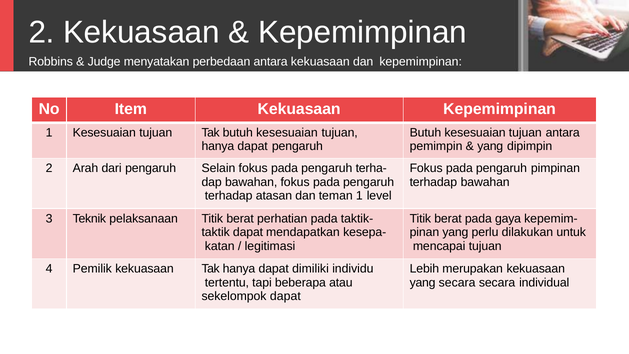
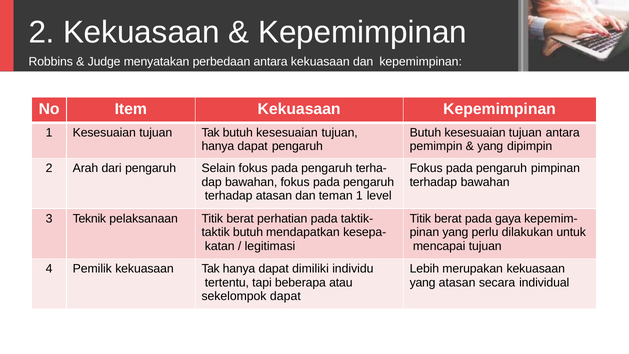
taktik dapat: dapat -> butuh (248, 232)
yang secara: secara -> atasan (457, 283)
